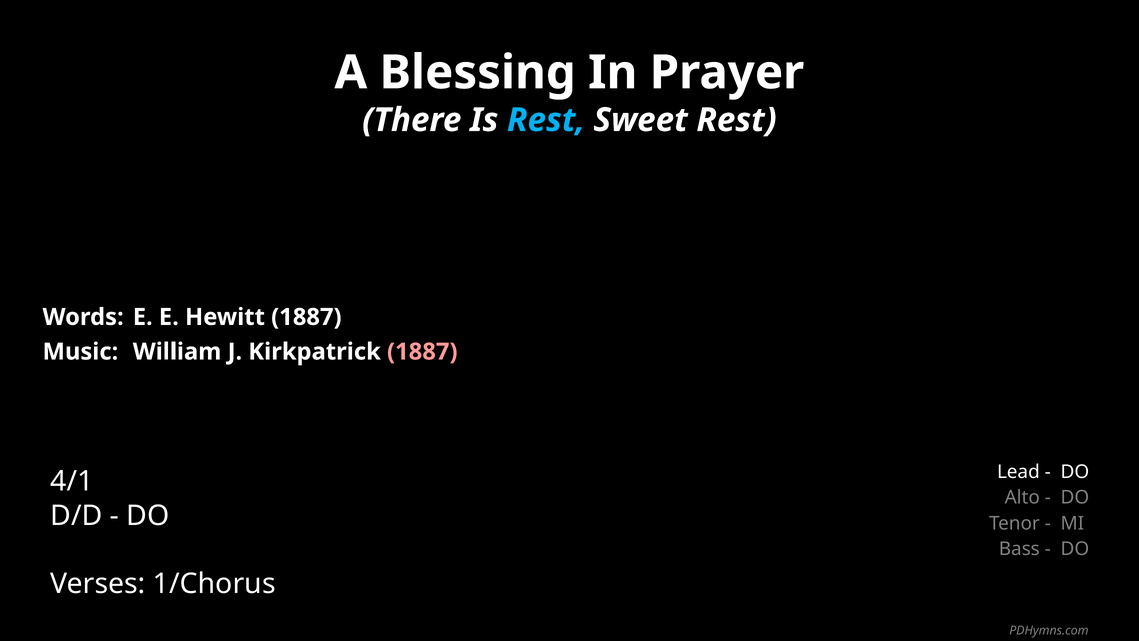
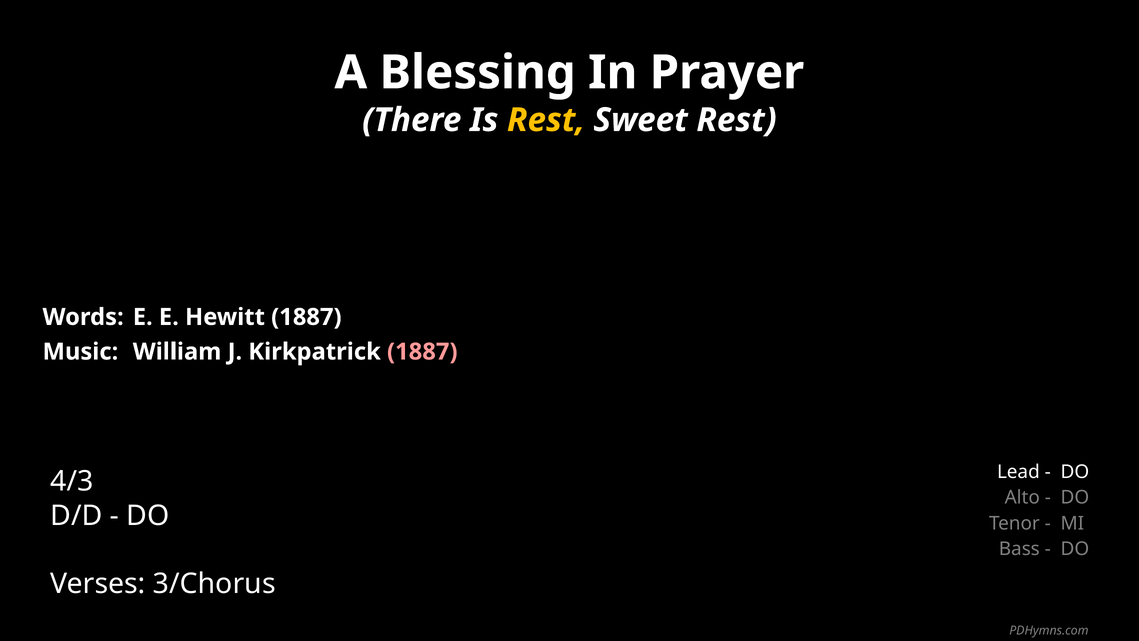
Rest colour: light blue -> yellow (546, 120)
4/1: 4/1 -> 4/3 (72, 481)
1/Chorus: 1/Chorus -> 3/Chorus (214, 584)
